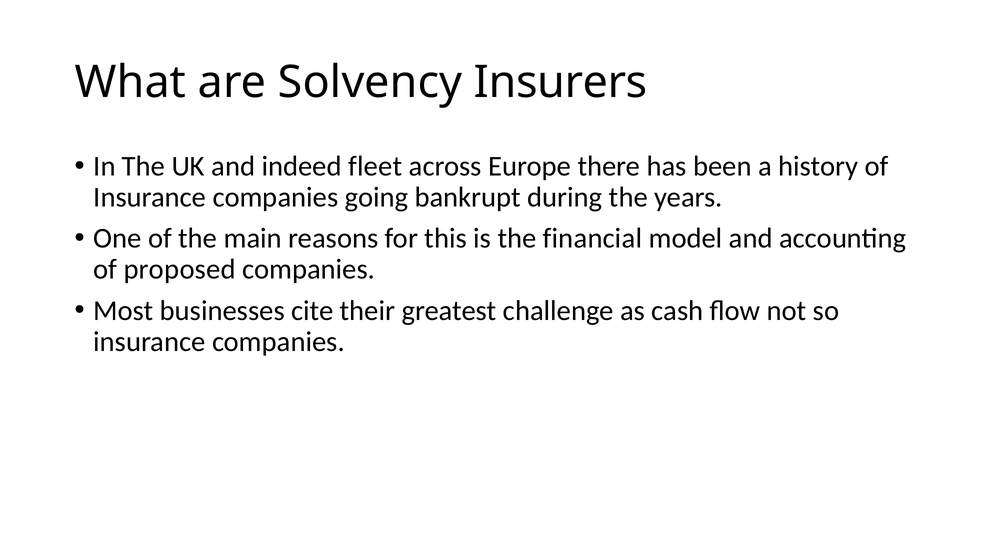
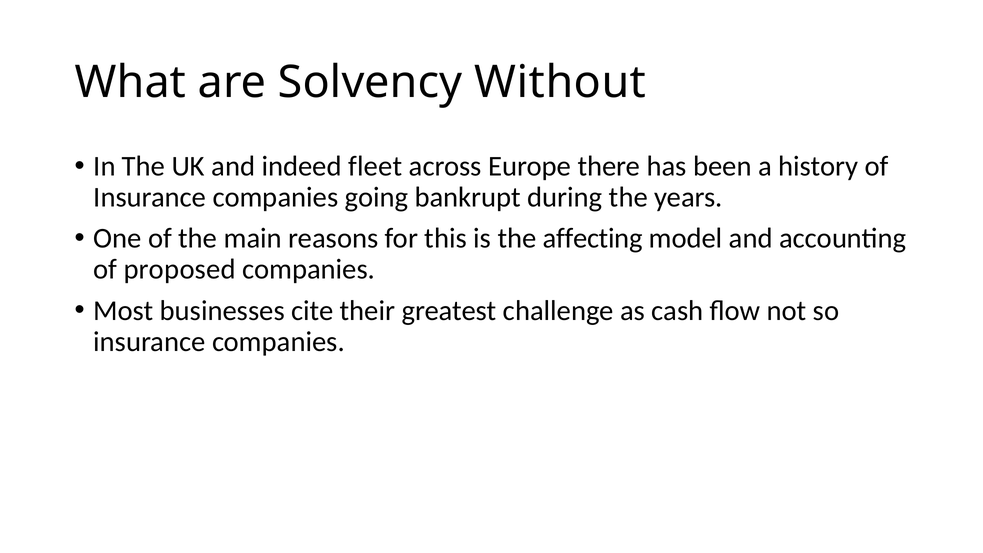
Insurers: Insurers -> Without (560, 83)
financial: financial -> affecting (593, 238)
